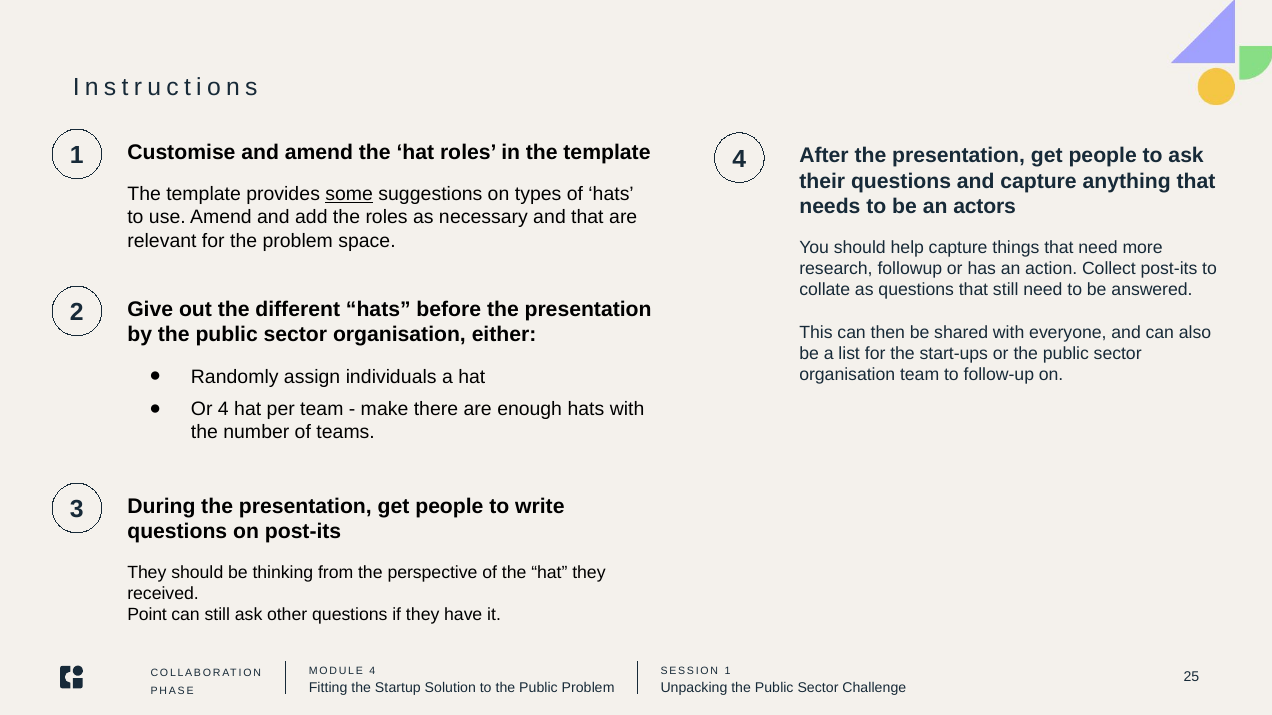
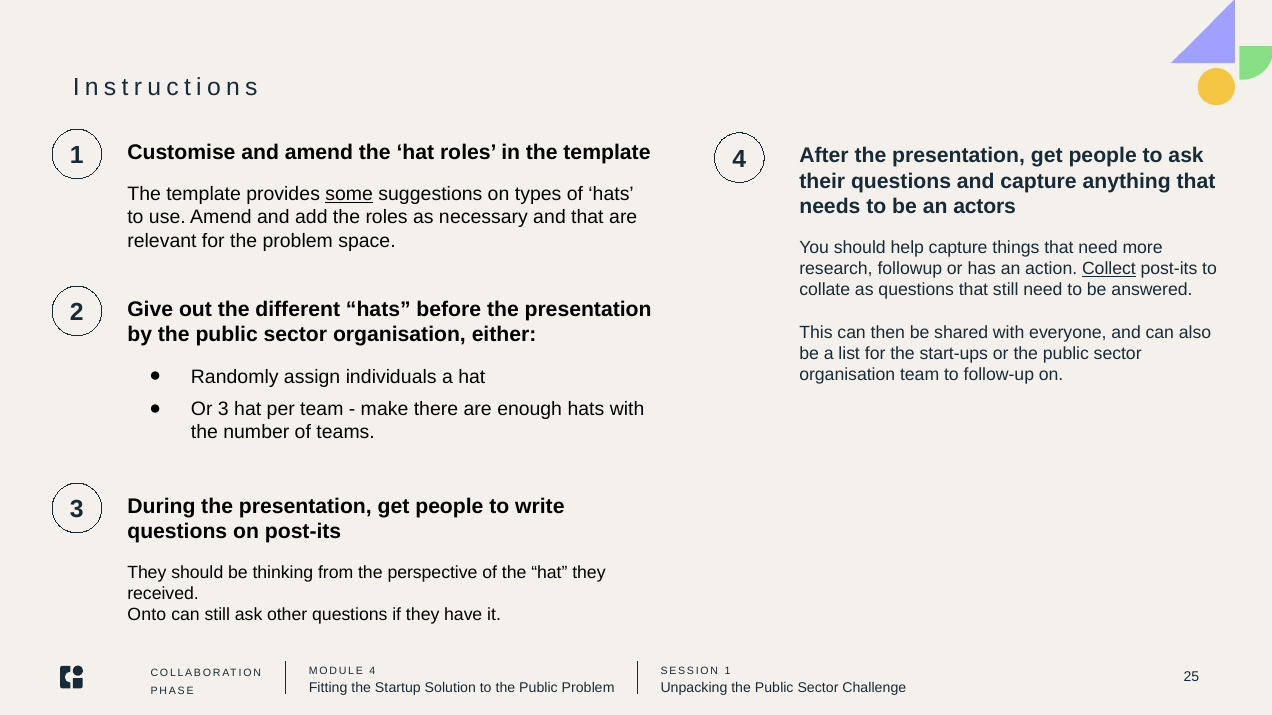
Collect underline: none -> present (1109, 269)
Or 4: 4 -> 3 (223, 409)
Point: Point -> Onto (147, 615)
